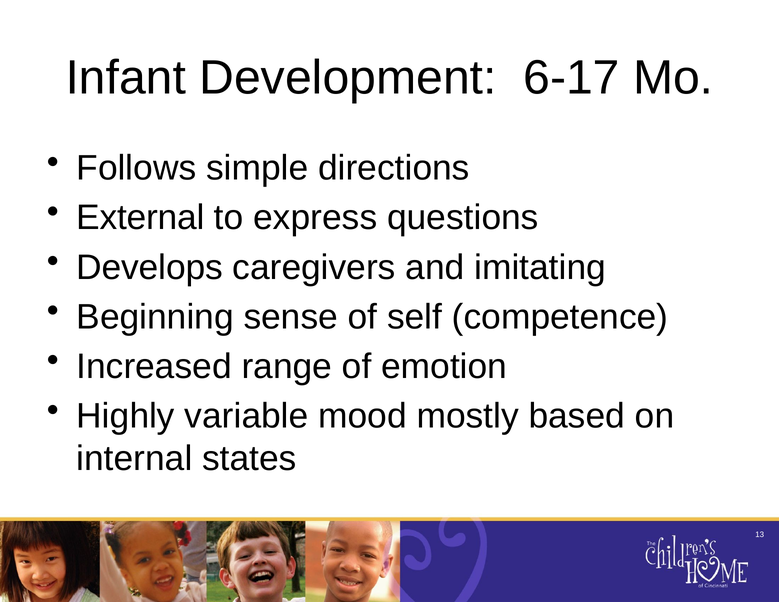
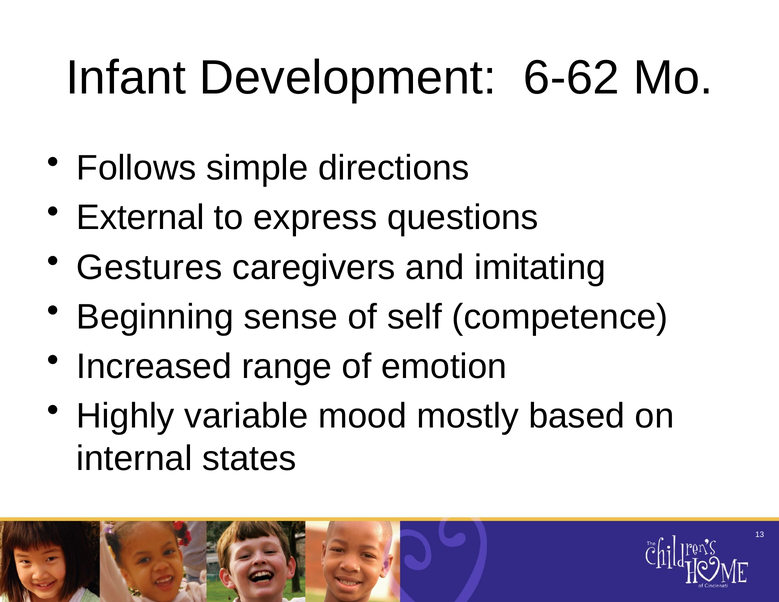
6-17: 6-17 -> 6-62 (572, 78)
Develops: Develops -> Gestures (149, 267)
